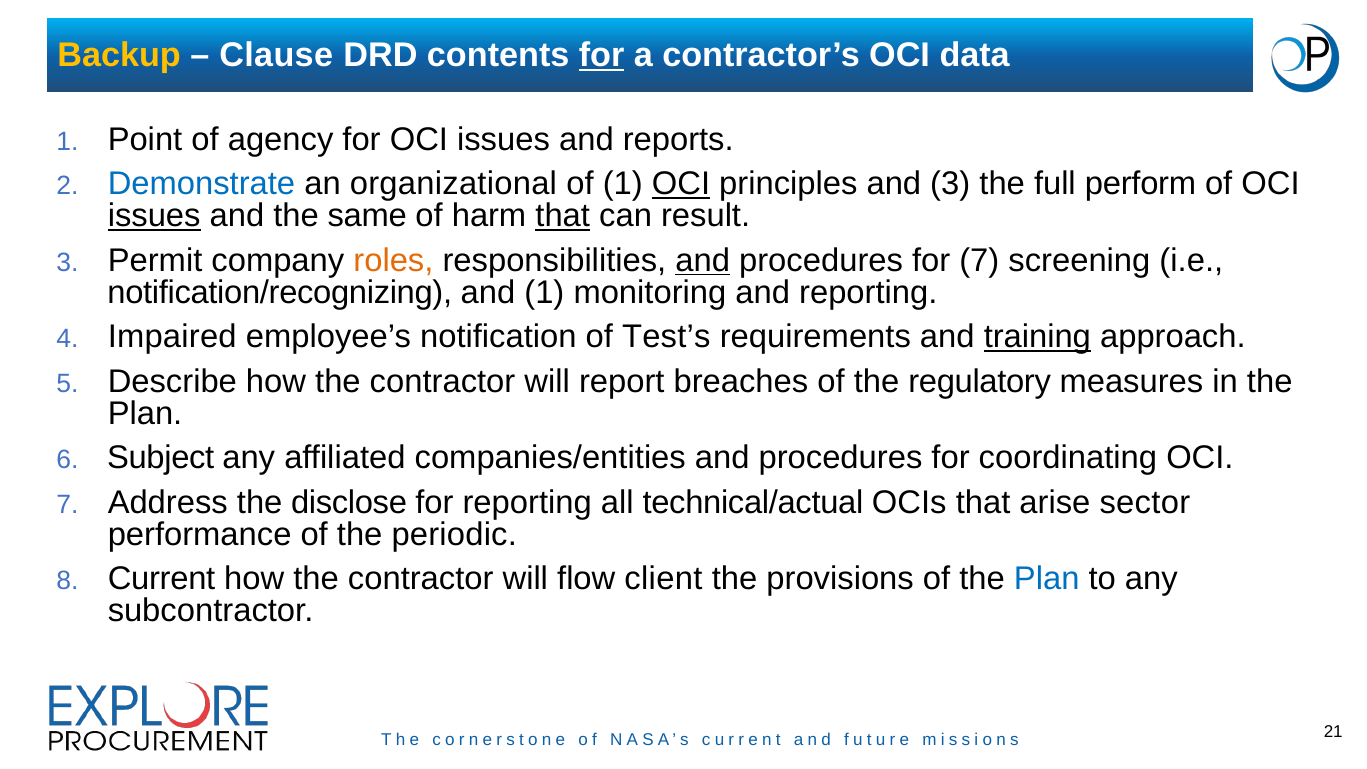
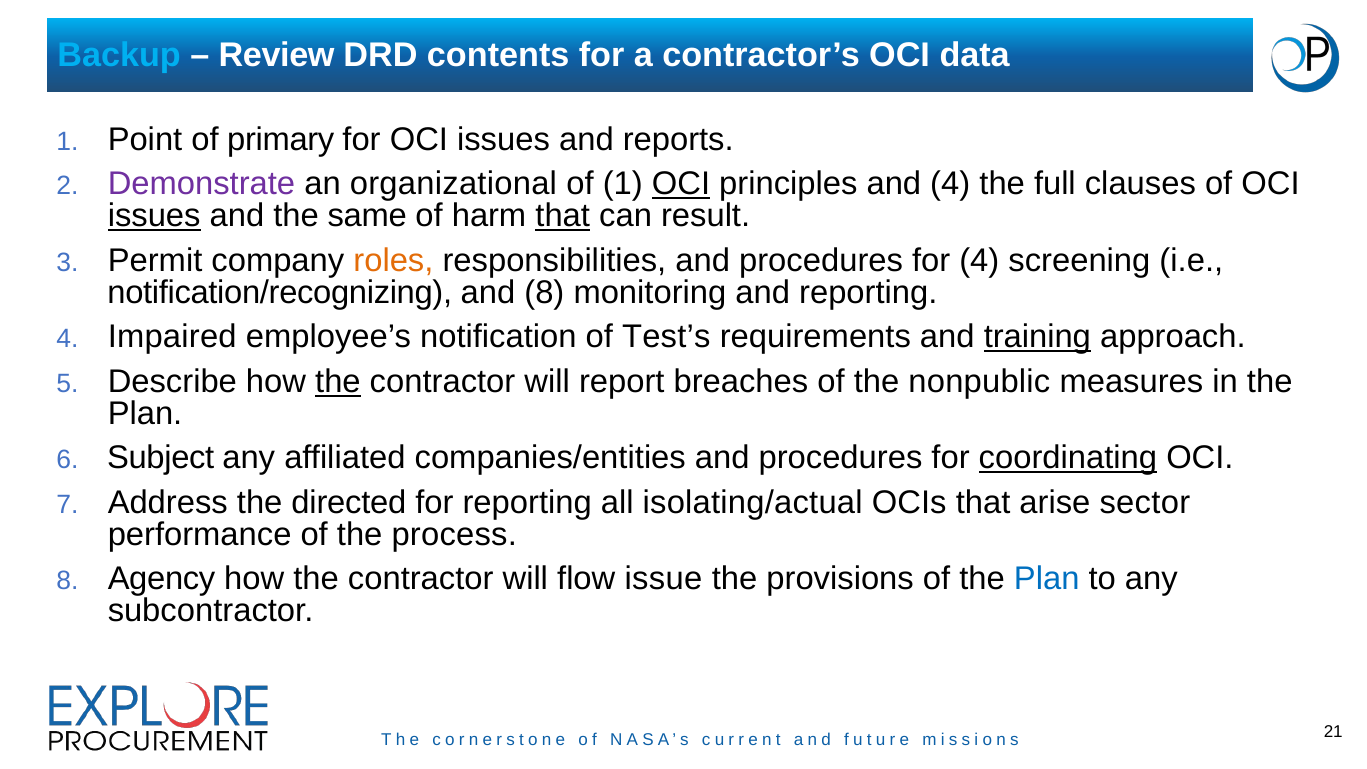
Backup colour: yellow -> light blue (119, 55)
Clause: Clause -> Review (277, 55)
for underline: present -> none (602, 55)
agency: agency -> primary (281, 139)
Demonstrate colour: blue -> purple (201, 184)
and 3: 3 -> 4 (950, 184)
perform: perform -> clauses (1140, 184)
and underline: present -> none (703, 260)
for 7: 7 -> 4 (979, 260)
and 1: 1 -> 8 (544, 292)
the underline: none -> present (338, 382)
regulatory: regulatory -> nonpublic (979, 382)
coordinating underline: none -> present (1068, 458)
disclose: disclose -> directed (349, 503)
technical/actual: technical/actual -> isolating/actual (753, 503)
periodic: periodic -> process (454, 534)
Current: Current -> Agency (162, 579)
client: client -> issue (663, 579)
